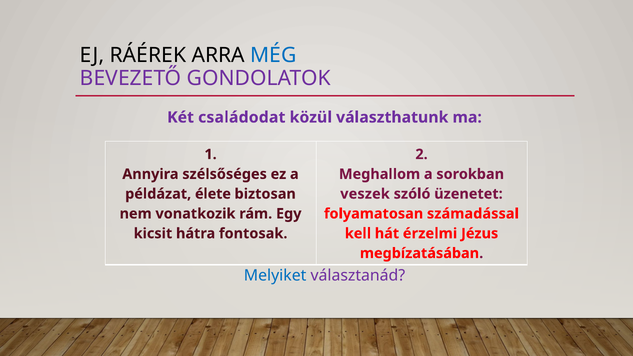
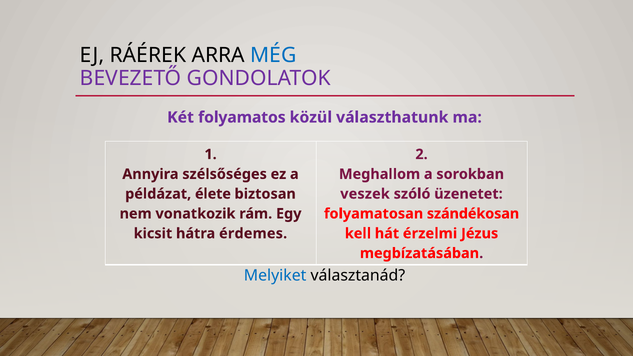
családodat: családodat -> folyamatos (242, 117)
számadással: számadással -> szándékosan (473, 214)
fontosak: fontosak -> érdemes (253, 234)
választanád colour: purple -> black (358, 276)
